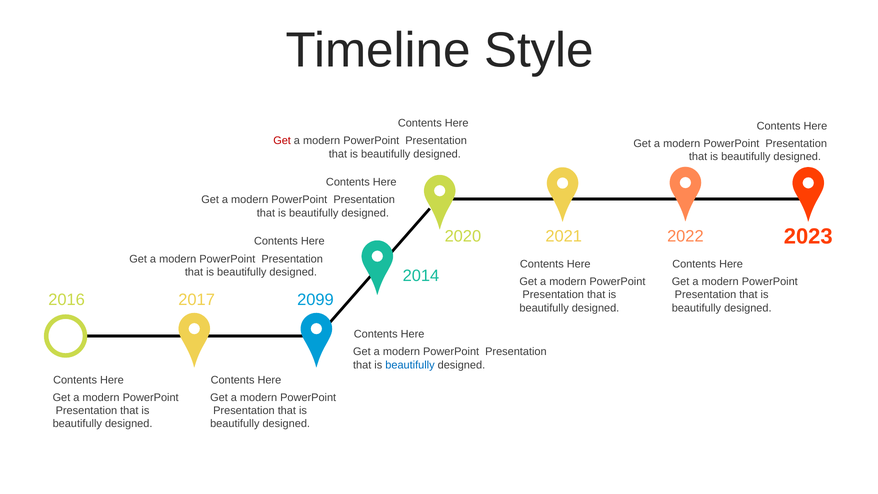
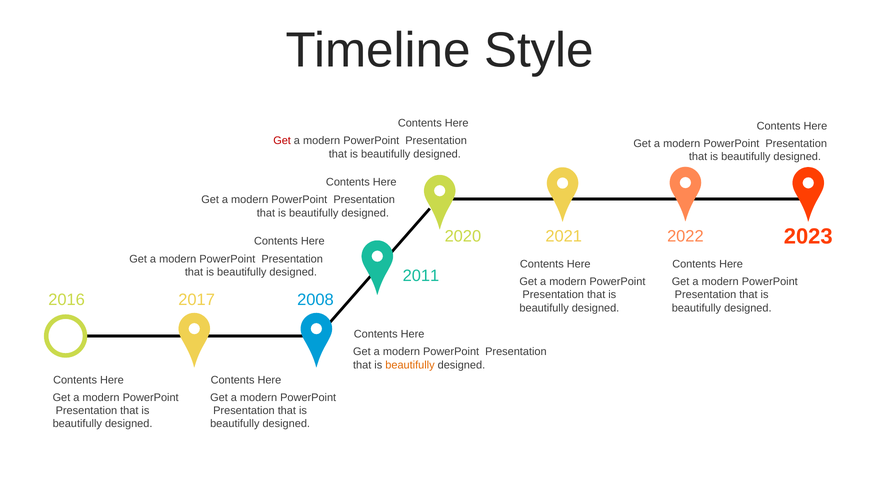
2014: 2014 -> 2011 (421, 276)
2099: 2099 -> 2008 (315, 300)
beautifully colour: blue -> orange (410, 365)
